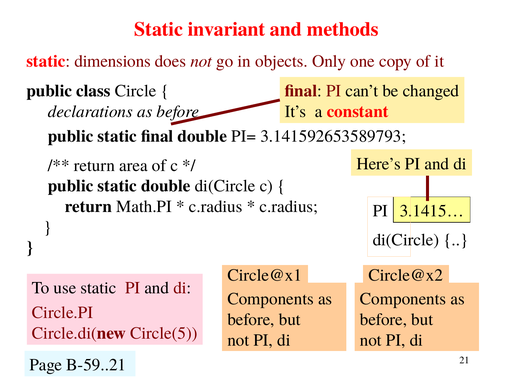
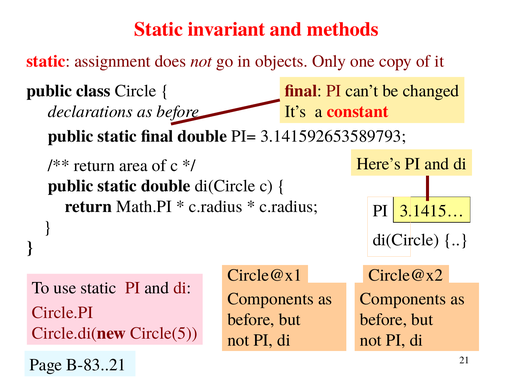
dimensions: dimensions -> assignment (113, 61)
B-59..21: B-59..21 -> B-83..21 (96, 365)
